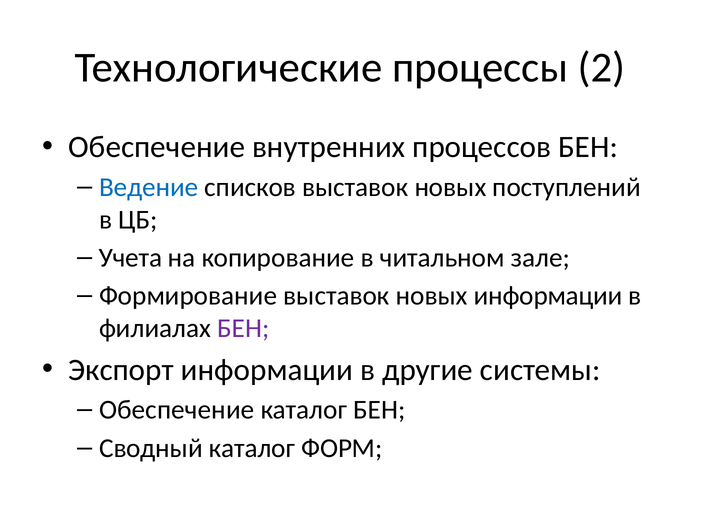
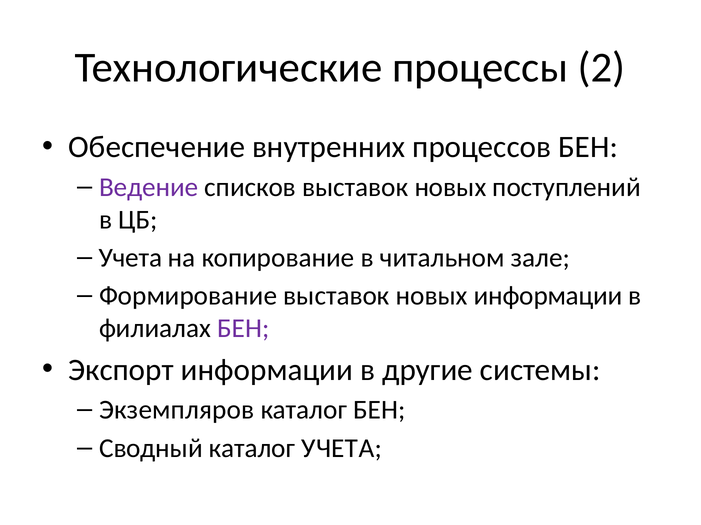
Ведение colour: blue -> purple (149, 187)
Обеспечение: Обеспечение -> Экземпляров (177, 411)
каталог ФОРМ: ФОРМ -> УЧЕТА (342, 449)
